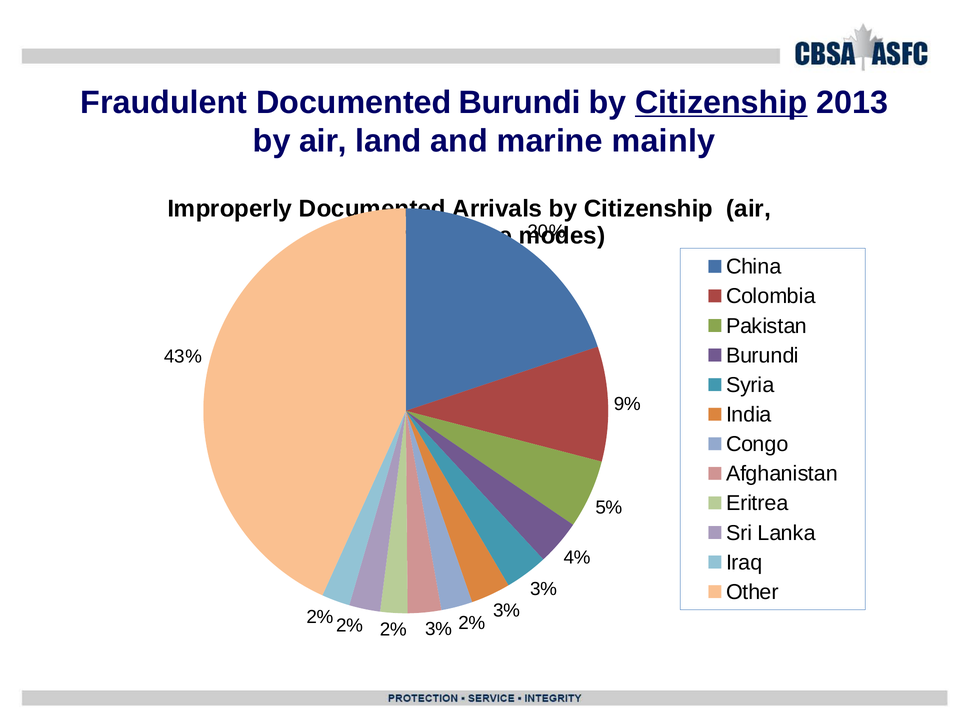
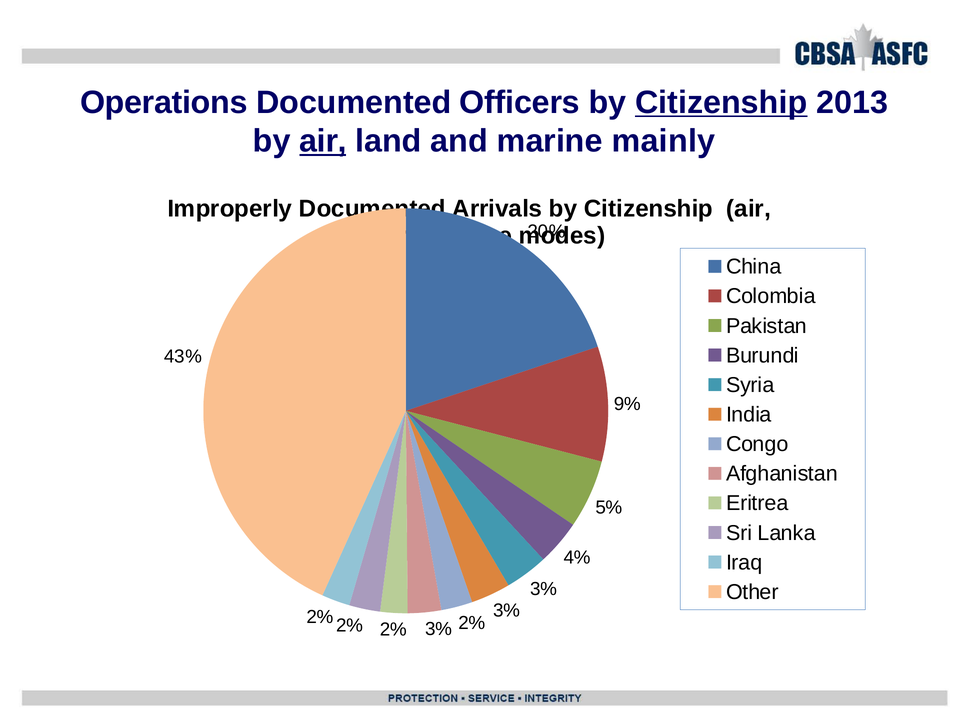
Fraudulent: Fraudulent -> Operations (164, 102)
Documented Burundi: Burundi -> Officers (520, 102)
air underline: none -> present (323, 141)
